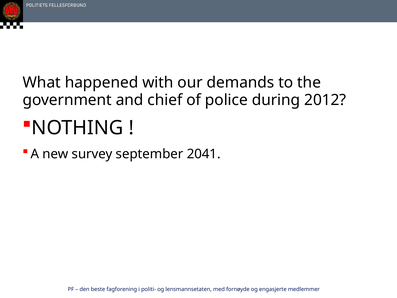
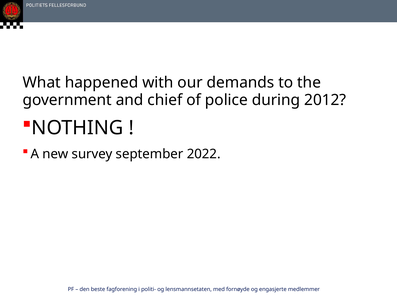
2041: 2041 -> 2022 (204, 154)
